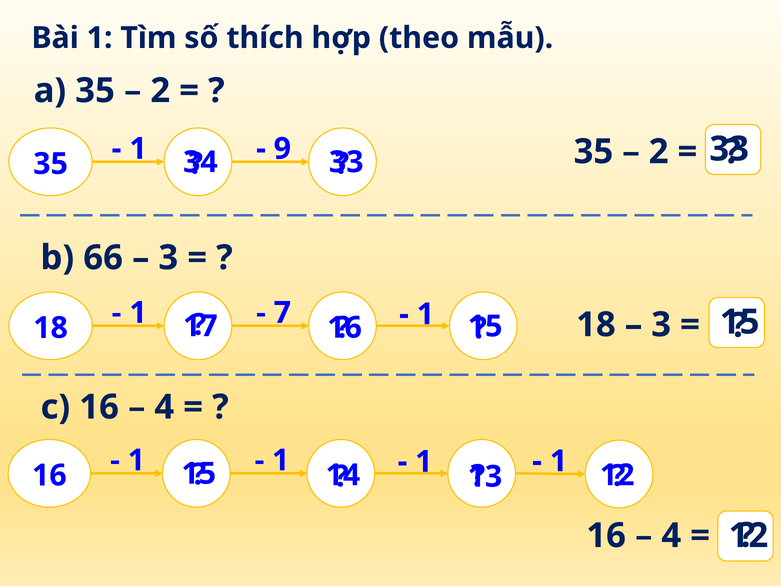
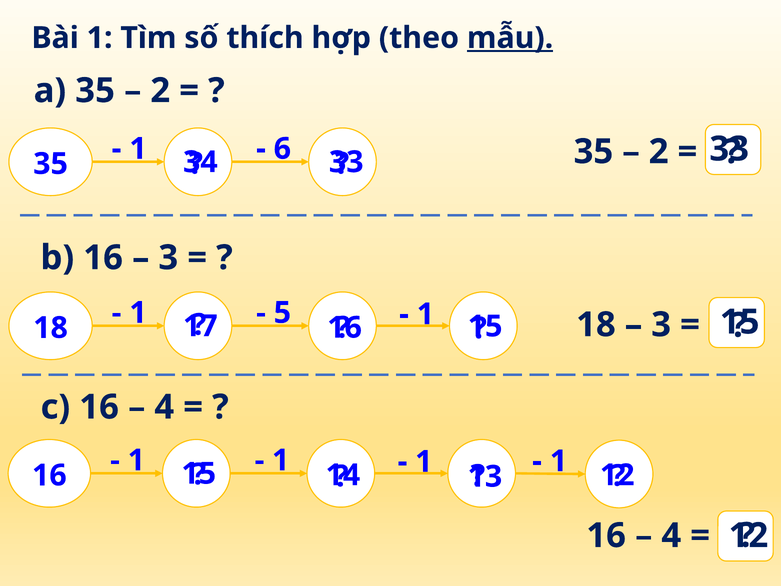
mẫu underline: none -> present (510, 38)
9: 9 -> 6 (282, 149)
b 66: 66 -> 16 (103, 258)
7: 7 -> 5 (282, 313)
